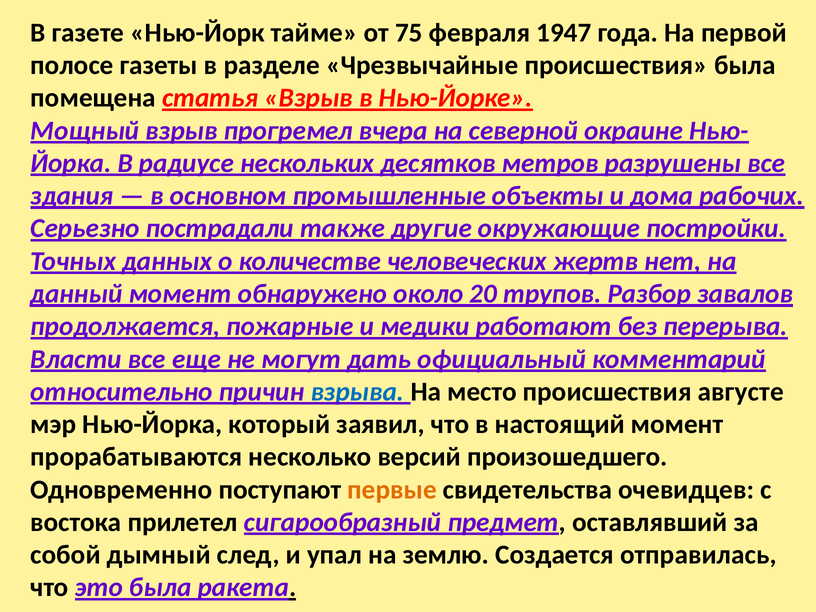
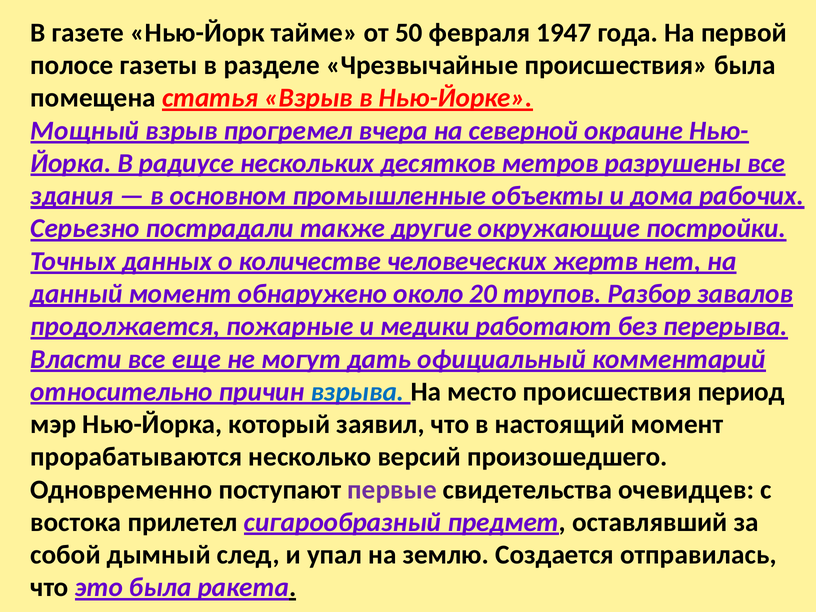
75: 75 -> 50 (409, 33)
августе: августе -> период (741, 392)
первые colour: orange -> purple (392, 490)
